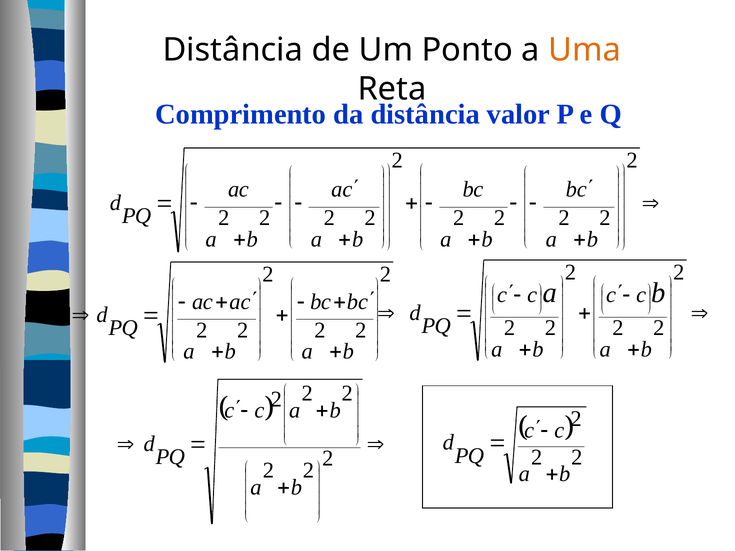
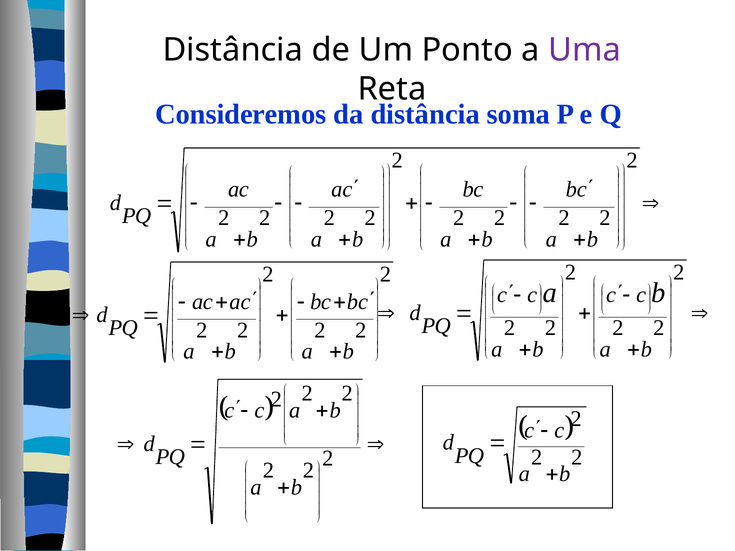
Uma colour: orange -> purple (585, 50)
Comprimento: Comprimento -> Consideremos (241, 115)
valor: valor -> soma (518, 115)
